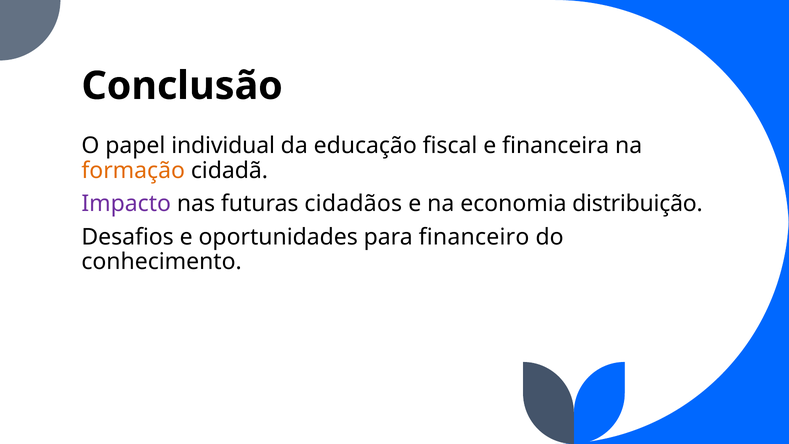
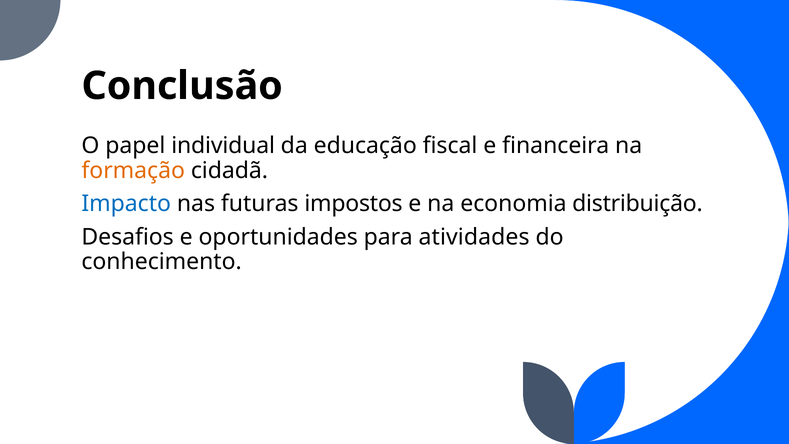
Impacto colour: purple -> blue (126, 204)
cidadãos: cidadãos -> impostos (354, 204)
financeiro: financeiro -> atividades (474, 237)
